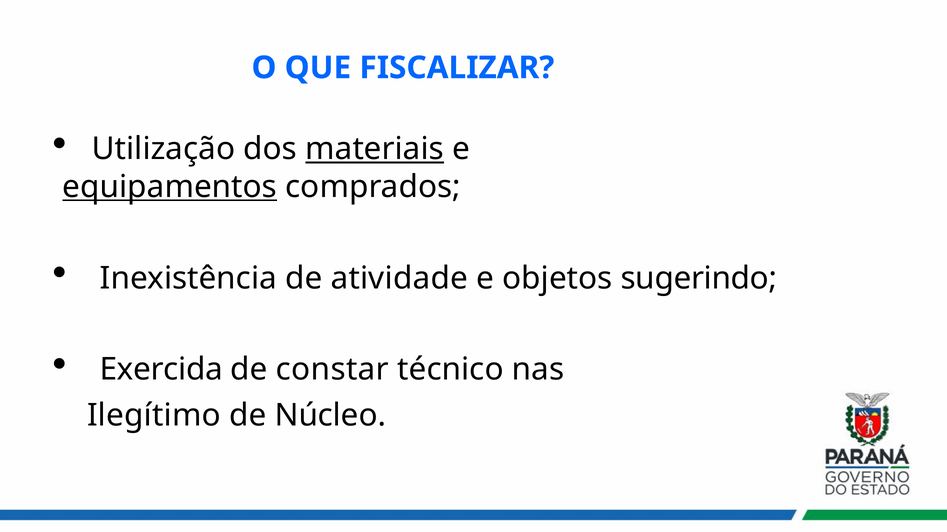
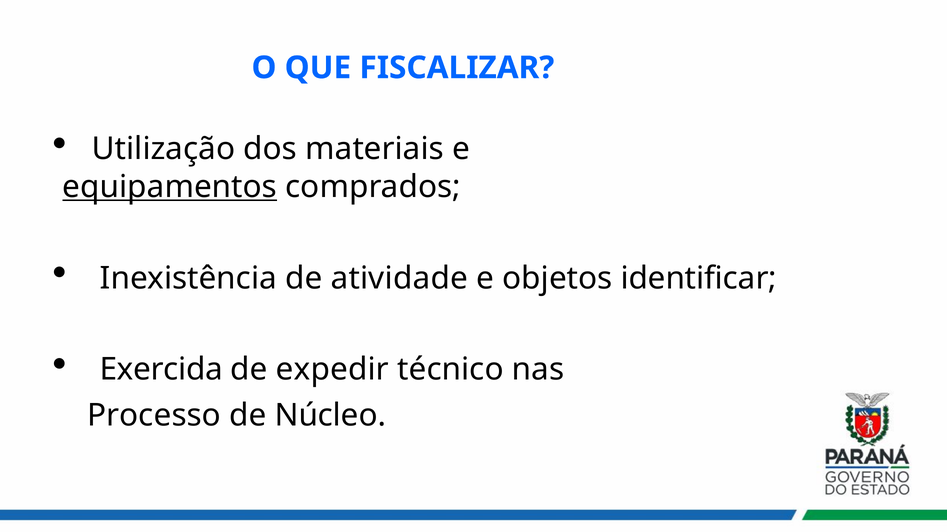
materiais underline: present -> none (375, 149)
sugerindo: sugerindo -> identificar (699, 278)
constar: constar -> expedir (332, 370)
Ilegítimo: Ilegítimo -> Processo (154, 416)
